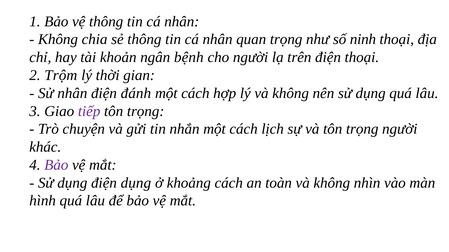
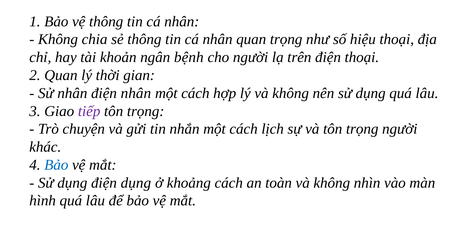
ninh: ninh -> hiệu (363, 39)
2 Trộm: Trộm -> Quan (61, 75)
điện đánh: đánh -> nhân (136, 93)
Bảo colour: purple -> blue (56, 165)
